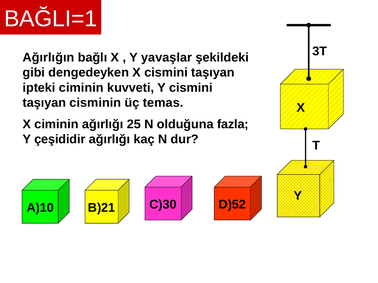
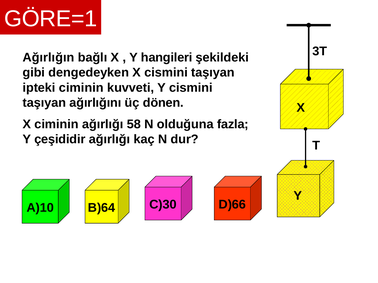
BAĞLI=1: BAĞLI=1 -> GÖRE=1 (51, 19)
yavaşlar: yavaşlar -> hangileri (167, 58)
cisminin: cisminin -> ağırlığını (95, 103)
temas: temas -> dönen (163, 103)
25: 25 -> 58 (134, 124)
B)21: B)21 -> B)64 (102, 208)
D)52: D)52 -> D)66 (232, 205)
